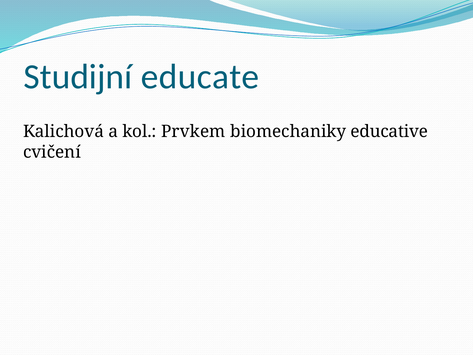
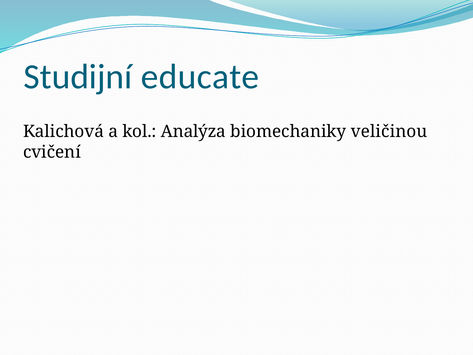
Prvkem: Prvkem -> Analýza (193, 132)
educative: educative -> veličinou (389, 132)
